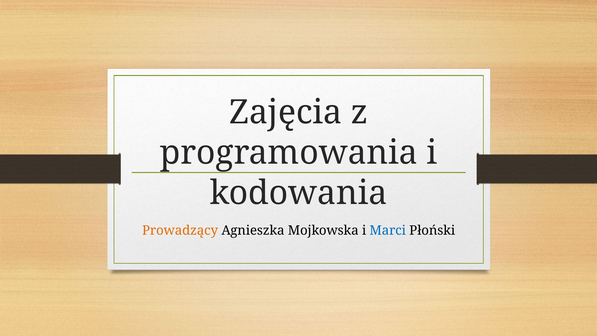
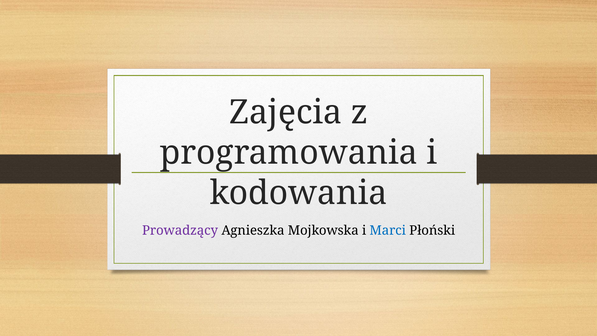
Prowadzący colour: orange -> purple (180, 230)
